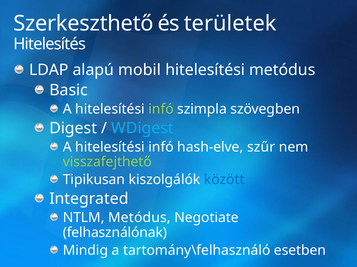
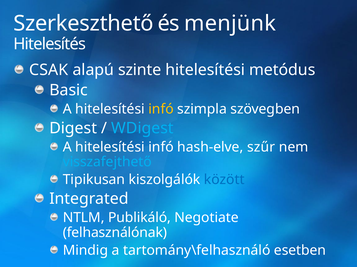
területek: területek -> menjünk (230, 24)
LDAP: LDAP -> CSAK (49, 70)
mobil: mobil -> szinte (140, 70)
infó colour: light green -> yellow (161, 109)
visszafejthető colour: light green -> light blue (107, 162)
NTLM Metódus: Metódus -> Publikáló (139, 218)
